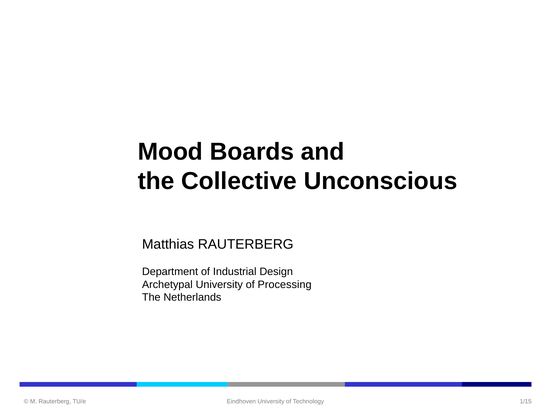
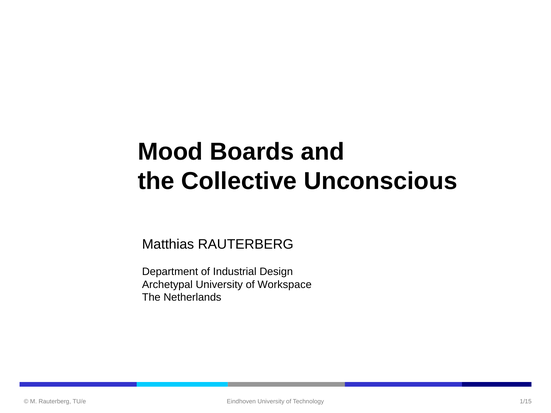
Processing: Processing -> Workspace (285, 285)
